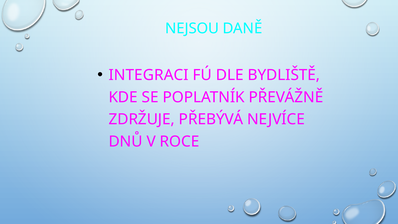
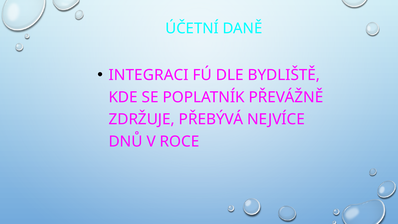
NEJSOU: NEJSOU -> ÚČETNÍ (192, 28)
